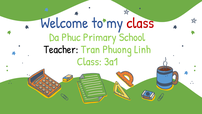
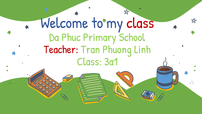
Teacher colour: black -> red (61, 49)
